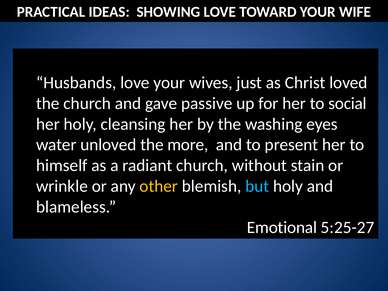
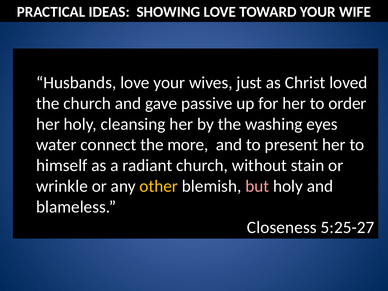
social: social -> order (347, 103)
unloved: unloved -> connect (108, 145)
but colour: light blue -> pink (257, 186)
Emotional: Emotional -> Closeness (282, 228)
